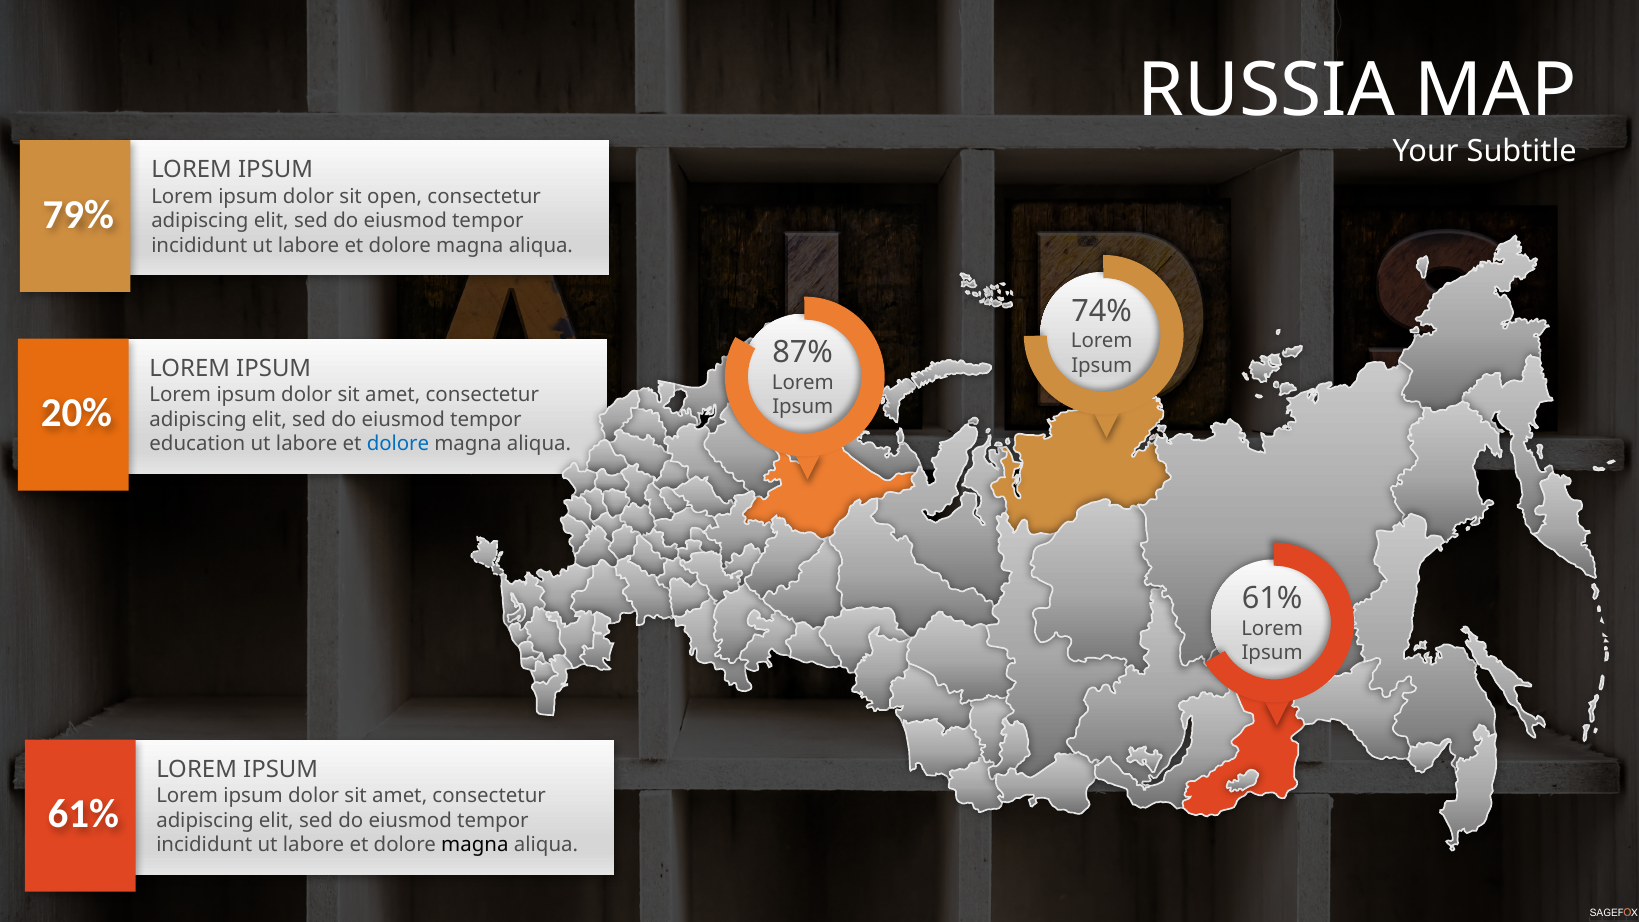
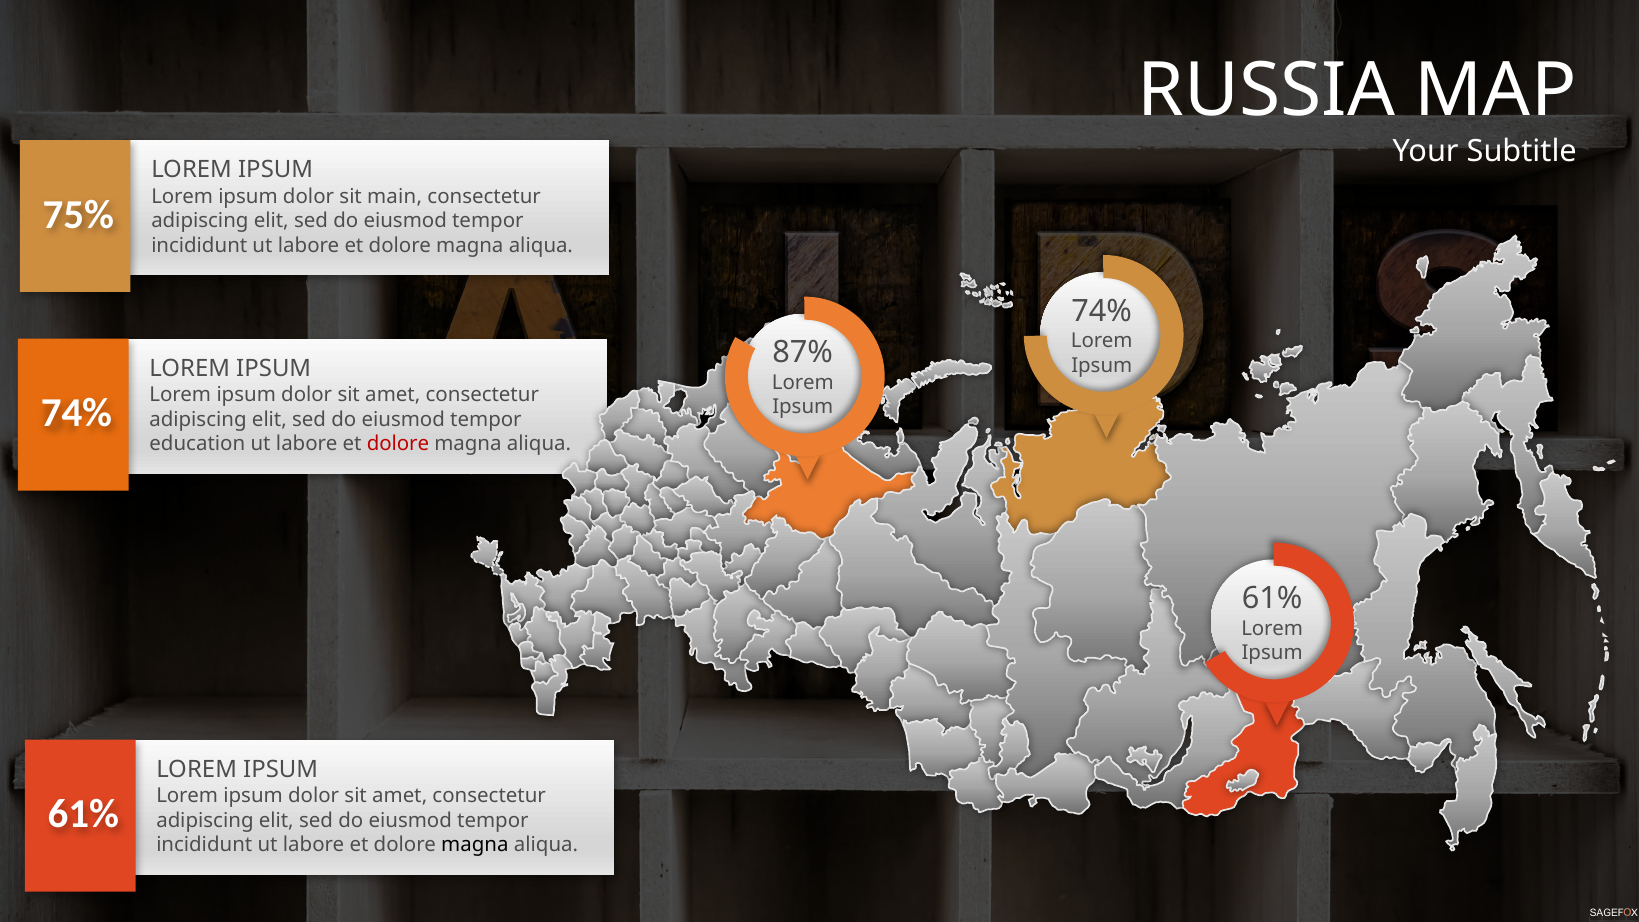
open: open -> main (395, 196)
79%: 79% -> 75% (78, 215)
20%: 20% -> 74% (76, 413)
dolore colour: blue -> red (398, 444)
